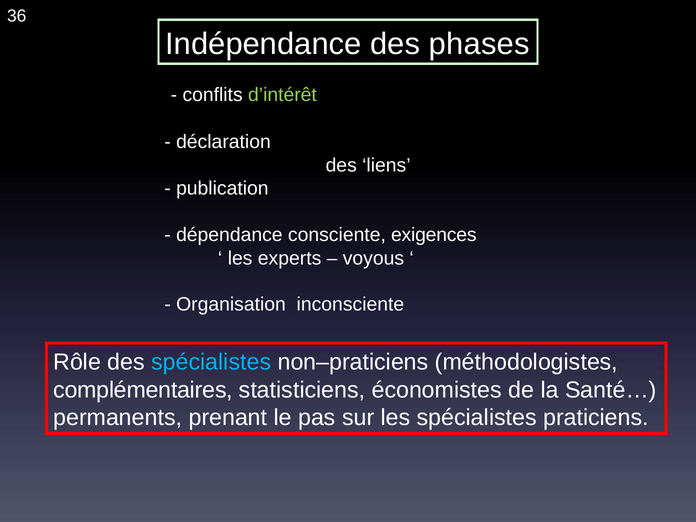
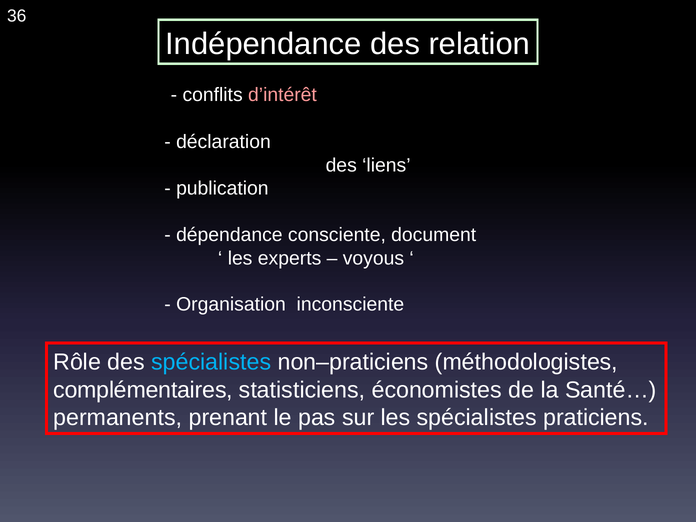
phases: phases -> relation (479, 44)
d’intérêt colour: light green -> pink (282, 95)
exigences: exigences -> document (434, 235)
